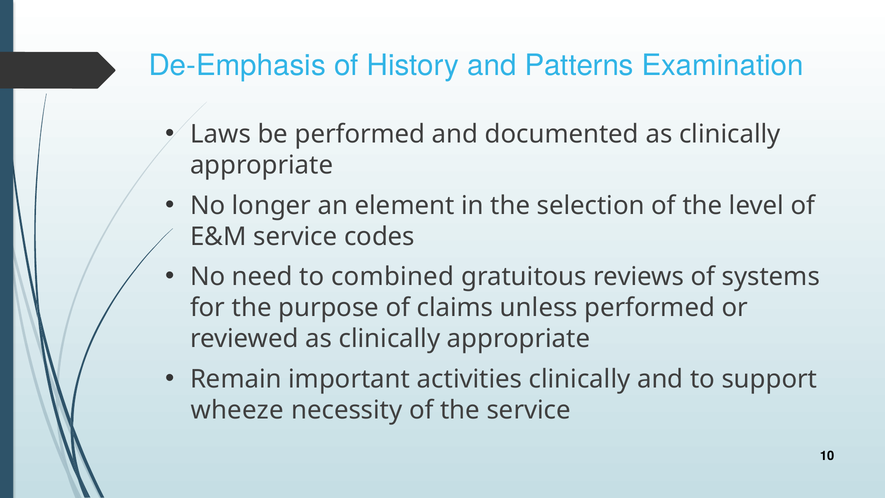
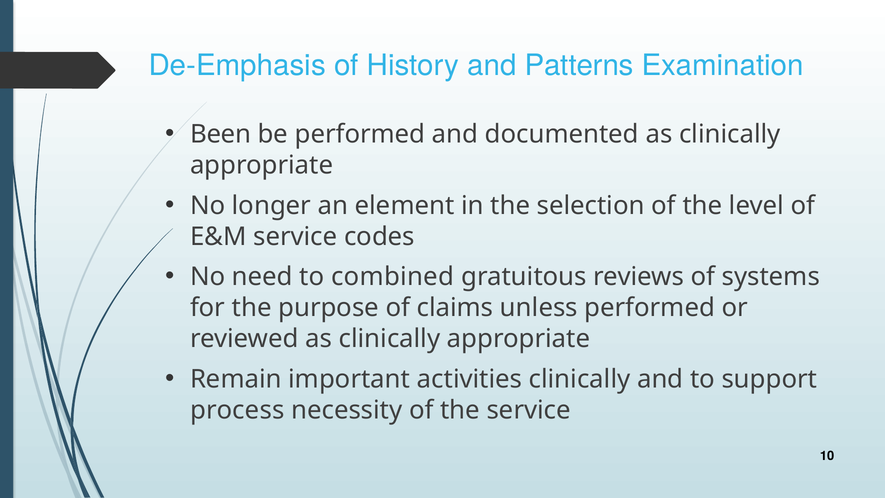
Laws: Laws -> Been (221, 134)
wheeze: wheeze -> process (237, 410)
